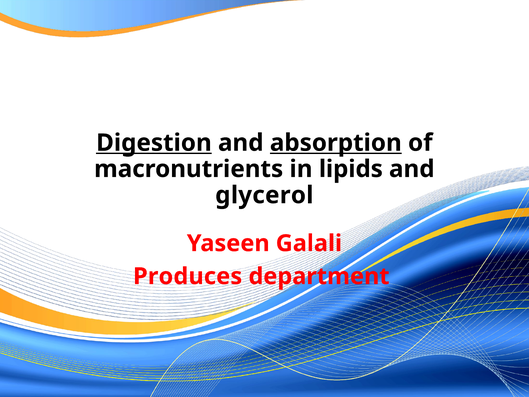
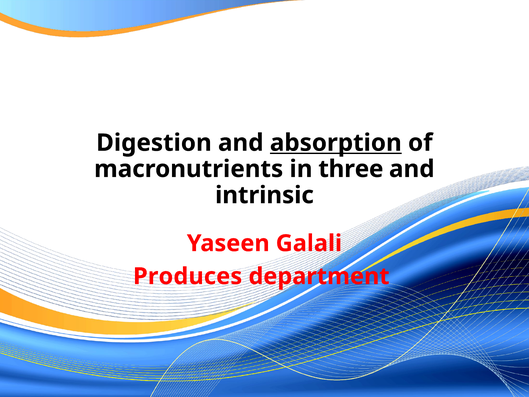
Digestion underline: present -> none (154, 143)
lipids: lipids -> three (351, 169)
glycerol: glycerol -> intrinsic (264, 195)
